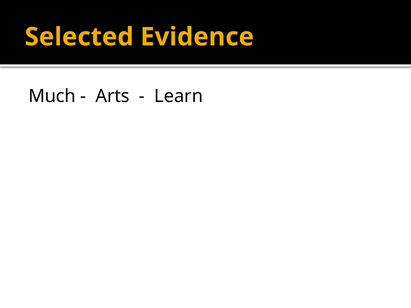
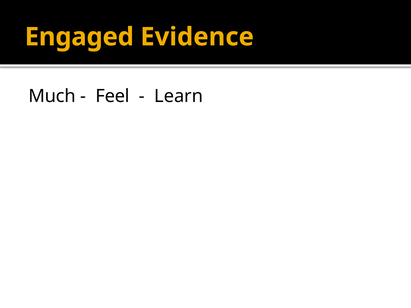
Selected: Selected -> Engaged (79, 37)
Arts: Arts -> Feel (113, 96)
